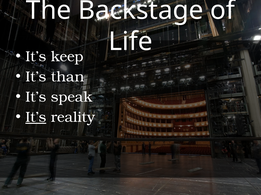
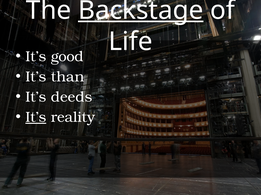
Backstage underline: none -> present (141, 10)
keep: keep -> good (67, 57)
speak: speak -> deeds (72, 97)
